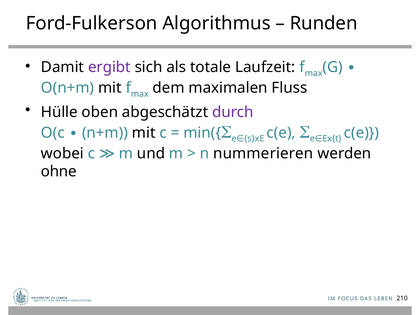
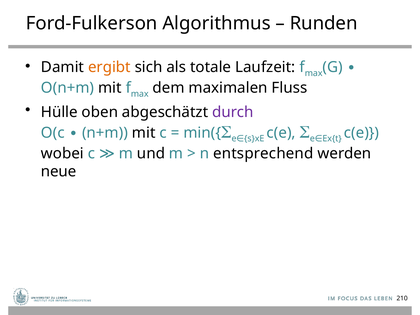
ergibt colour: purple -> orange (109, 67)
nummerieren: nummerieren -> entsprechend (263, 153)
ohne: ohne -> neue (59, 172)
